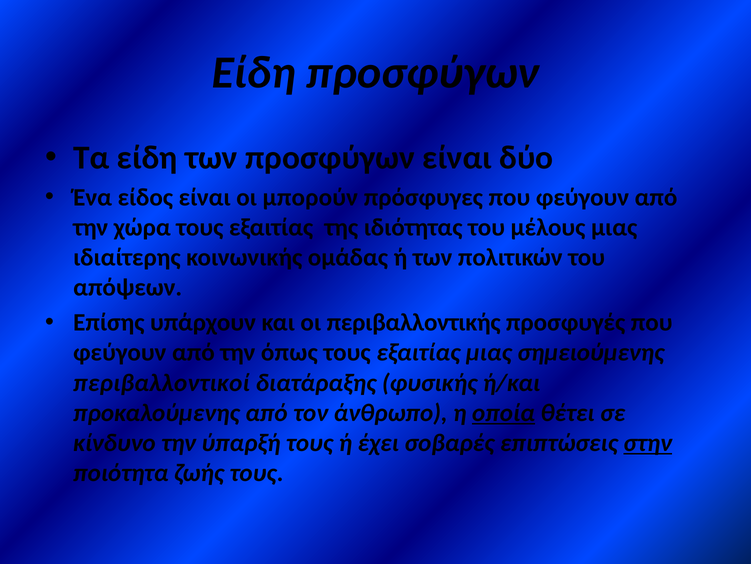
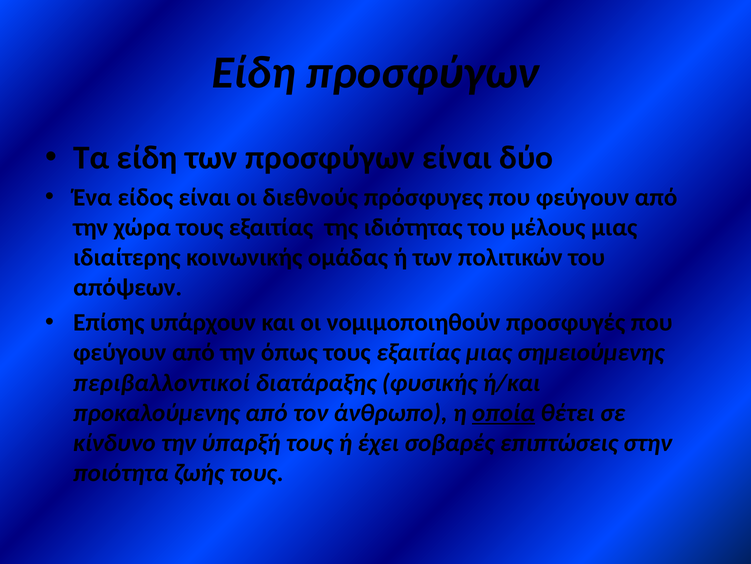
μπορούν: μπορούν -> διεθνούς (310, 197)
περιβαλλοντικής: περιβαλλοντικής -> νομιμοποιηθούν (414, 322)
στην underline: present -> none (648, 442)
